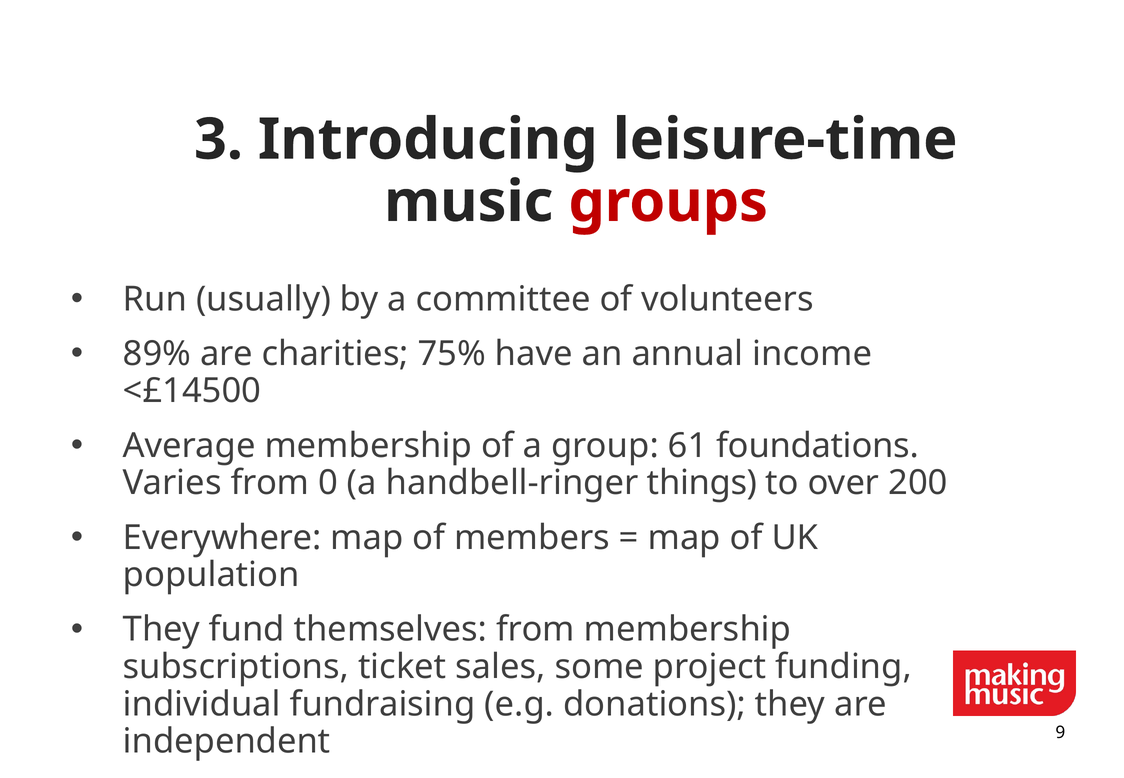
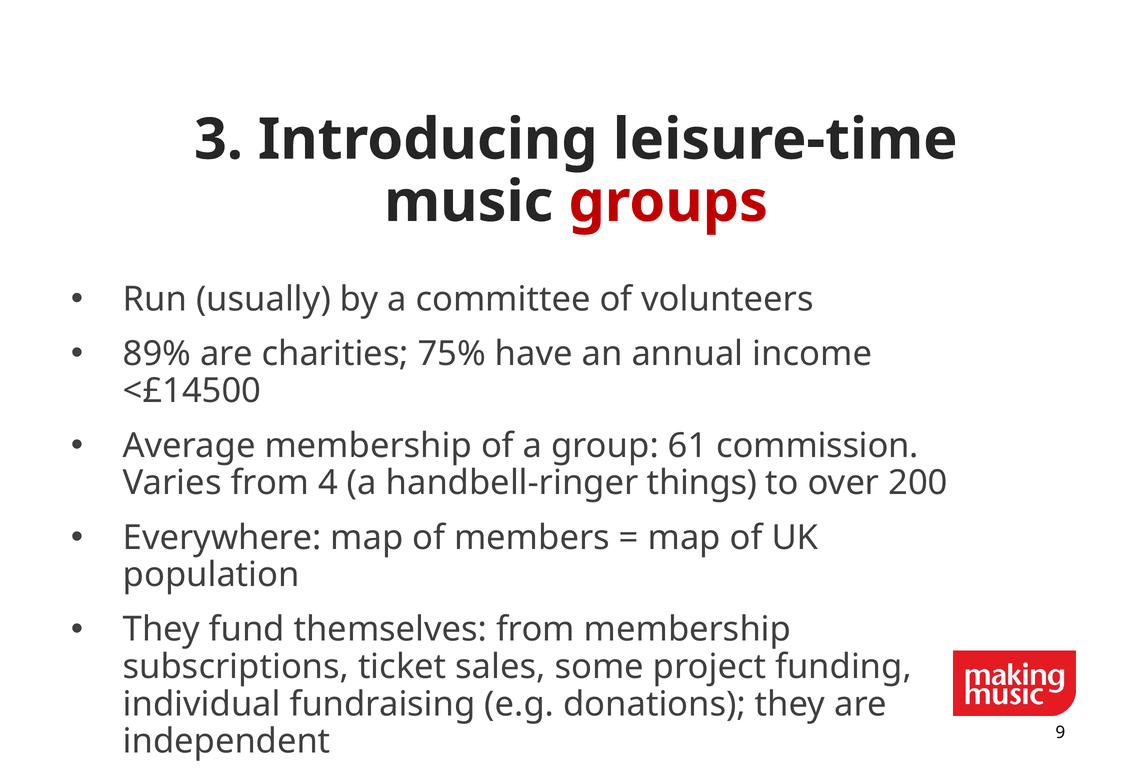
foundations: foundations -> commission (818, 446)
0: 0 -> 4 (328, 483)
